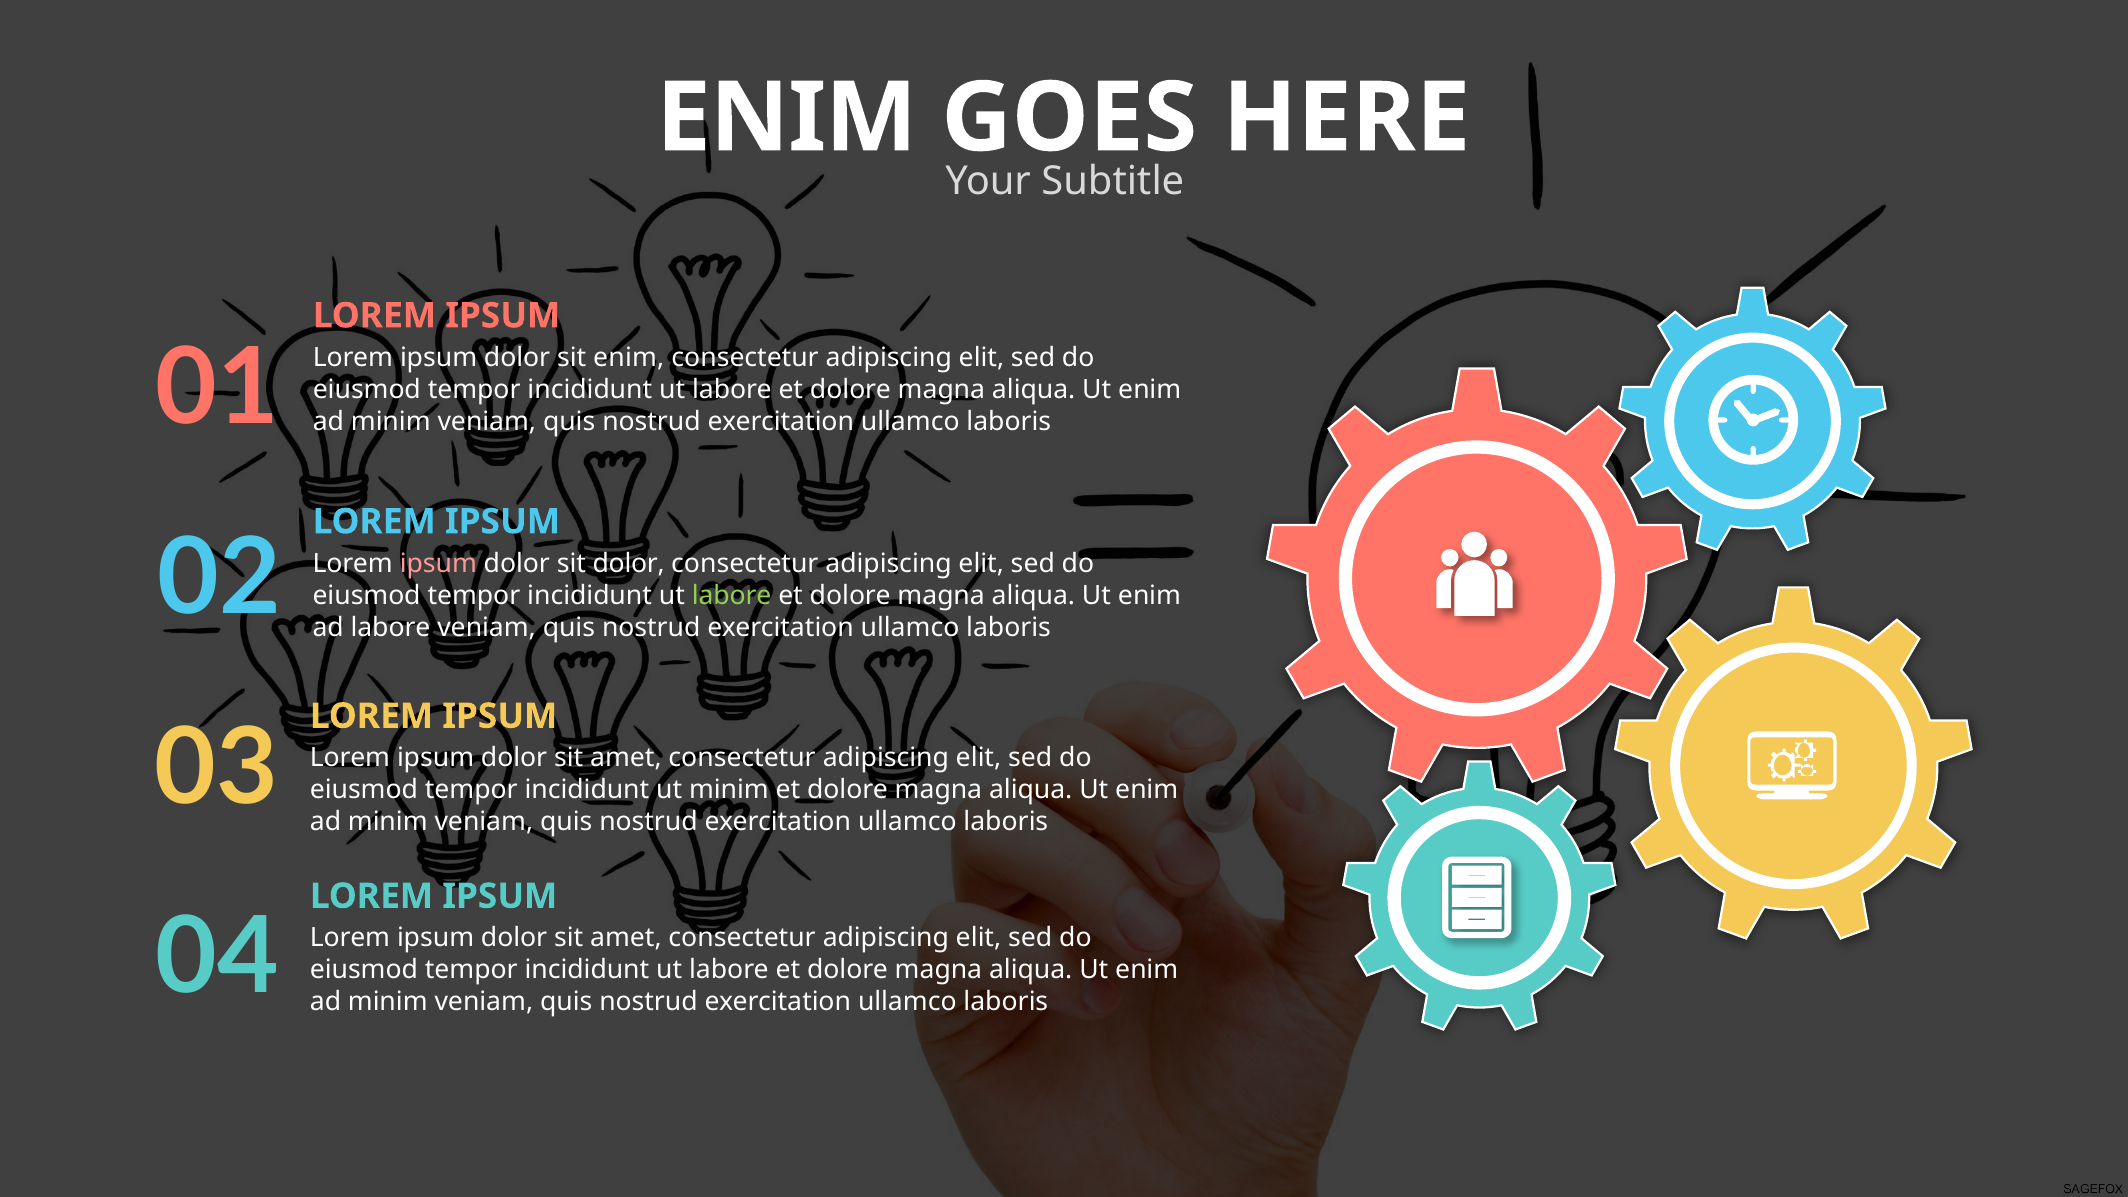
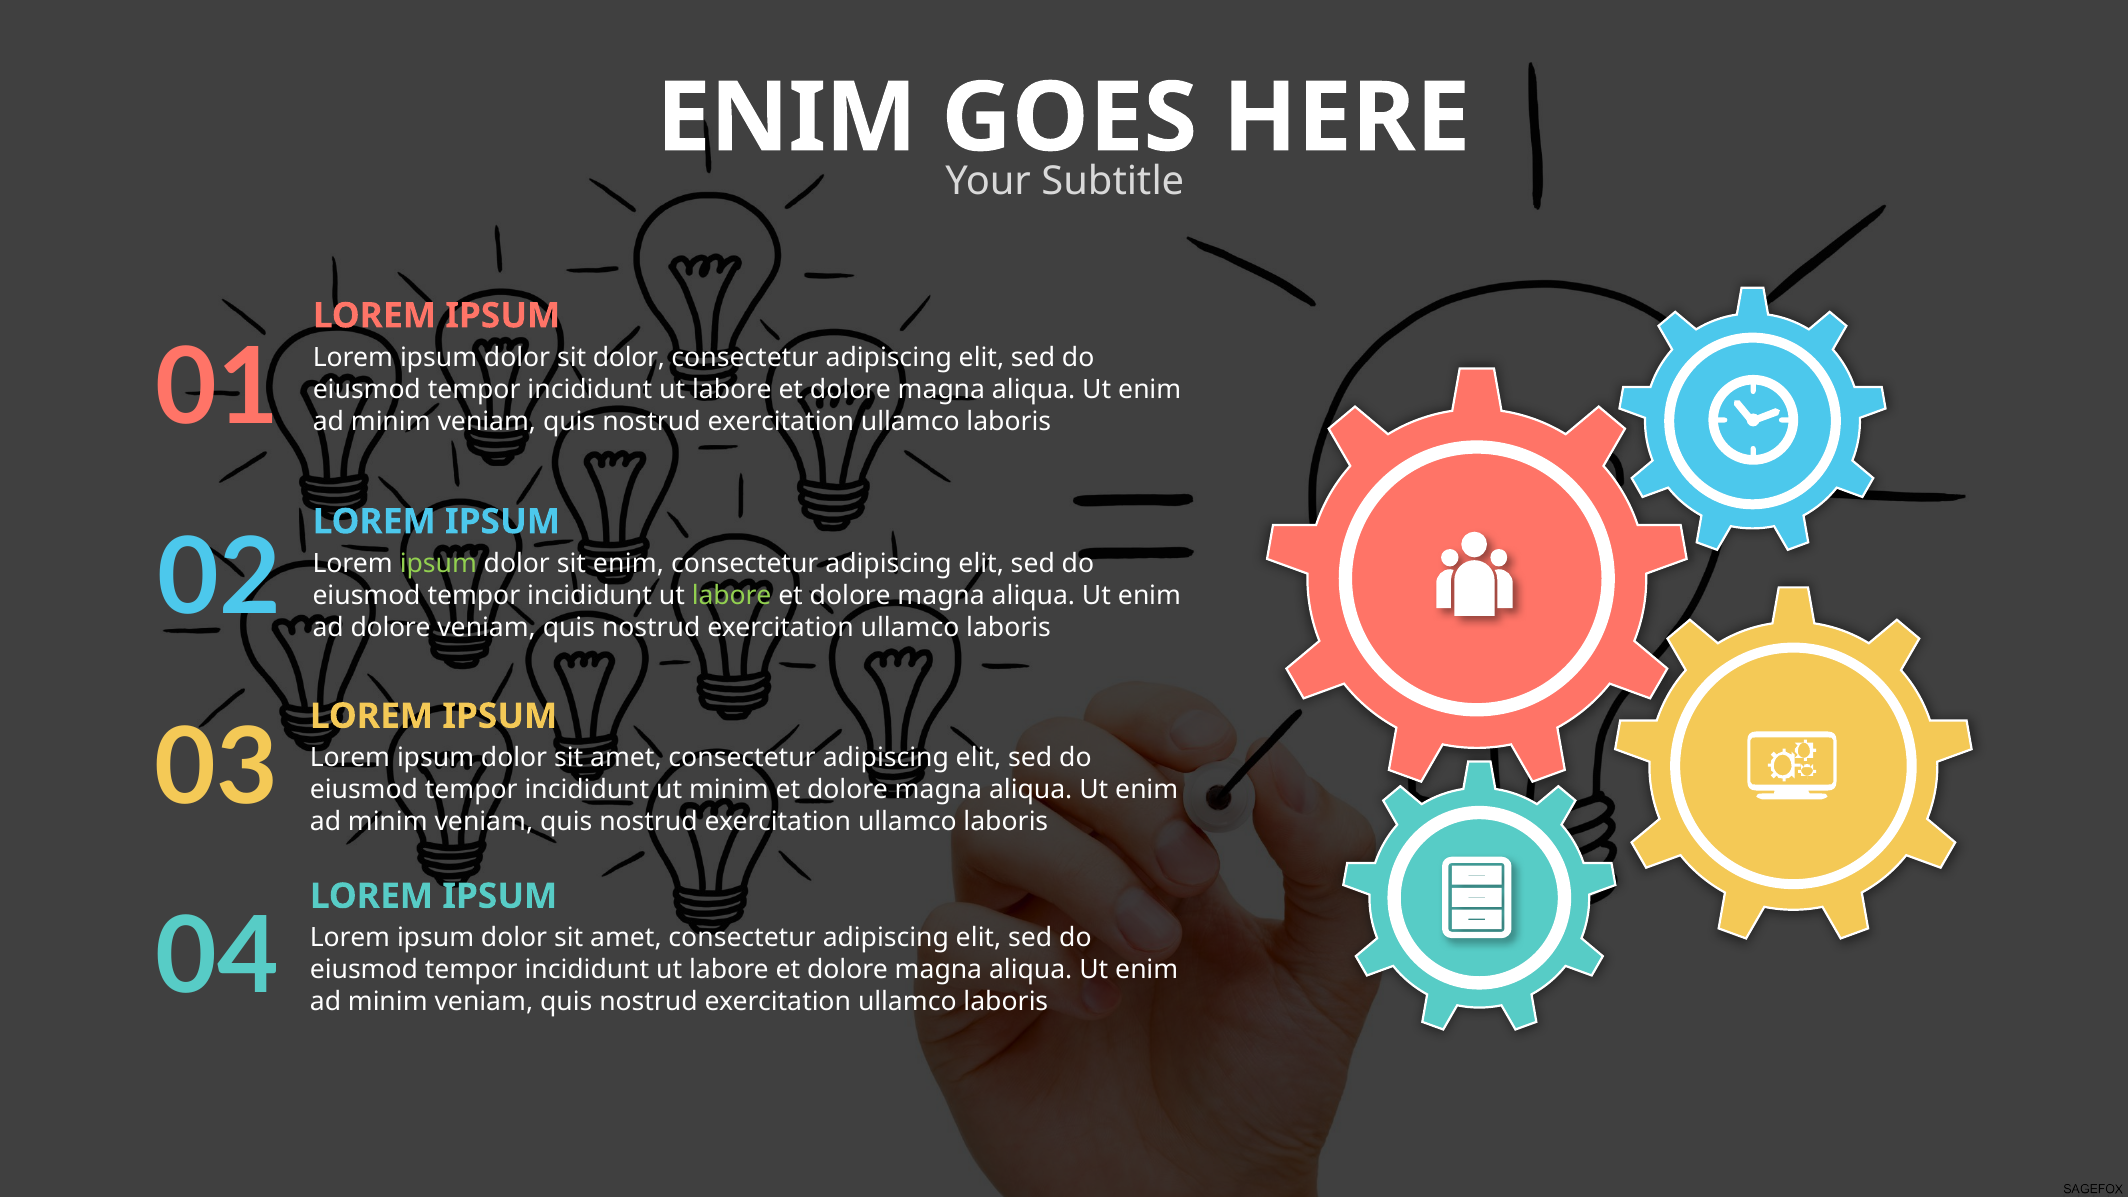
sit enim: enim -> dolor (629, 358)
ipsum colour: pink -> light green (438, 564)
sit dolor: dolor -> enim (628, 564)
ad labore: labore -> dolore (391, 627)
